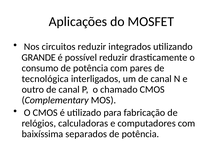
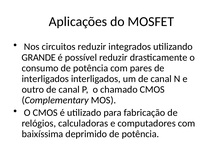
tecnológica: tecnológica -> interligados (45, 79)
separados: separados -> deprimido (86, 134)
